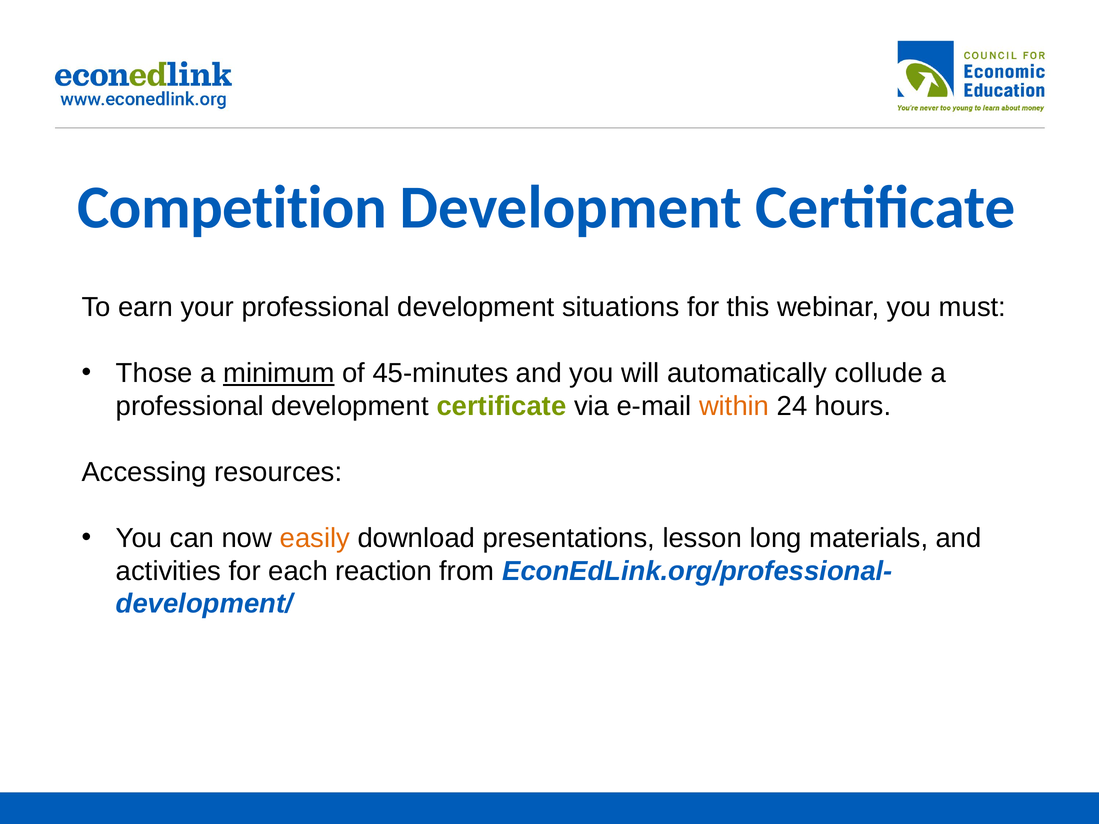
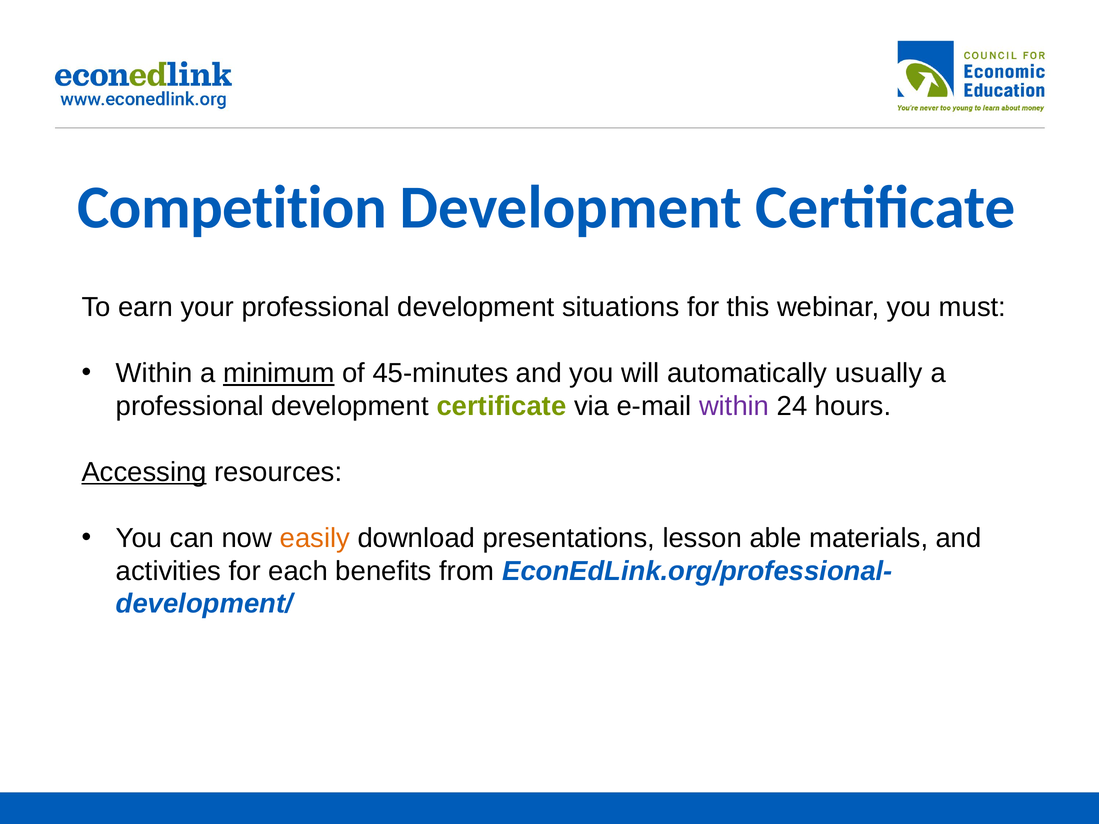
Those: Those -> Within (154, 373)
collude: collude -> usually (879, 373)
within colour: orange -> purple (734, 406)
Accessing underline: none -> present (144, 472)
long: long -> able (776, 538)
reaction: reaction -> benefits (384, 571)
